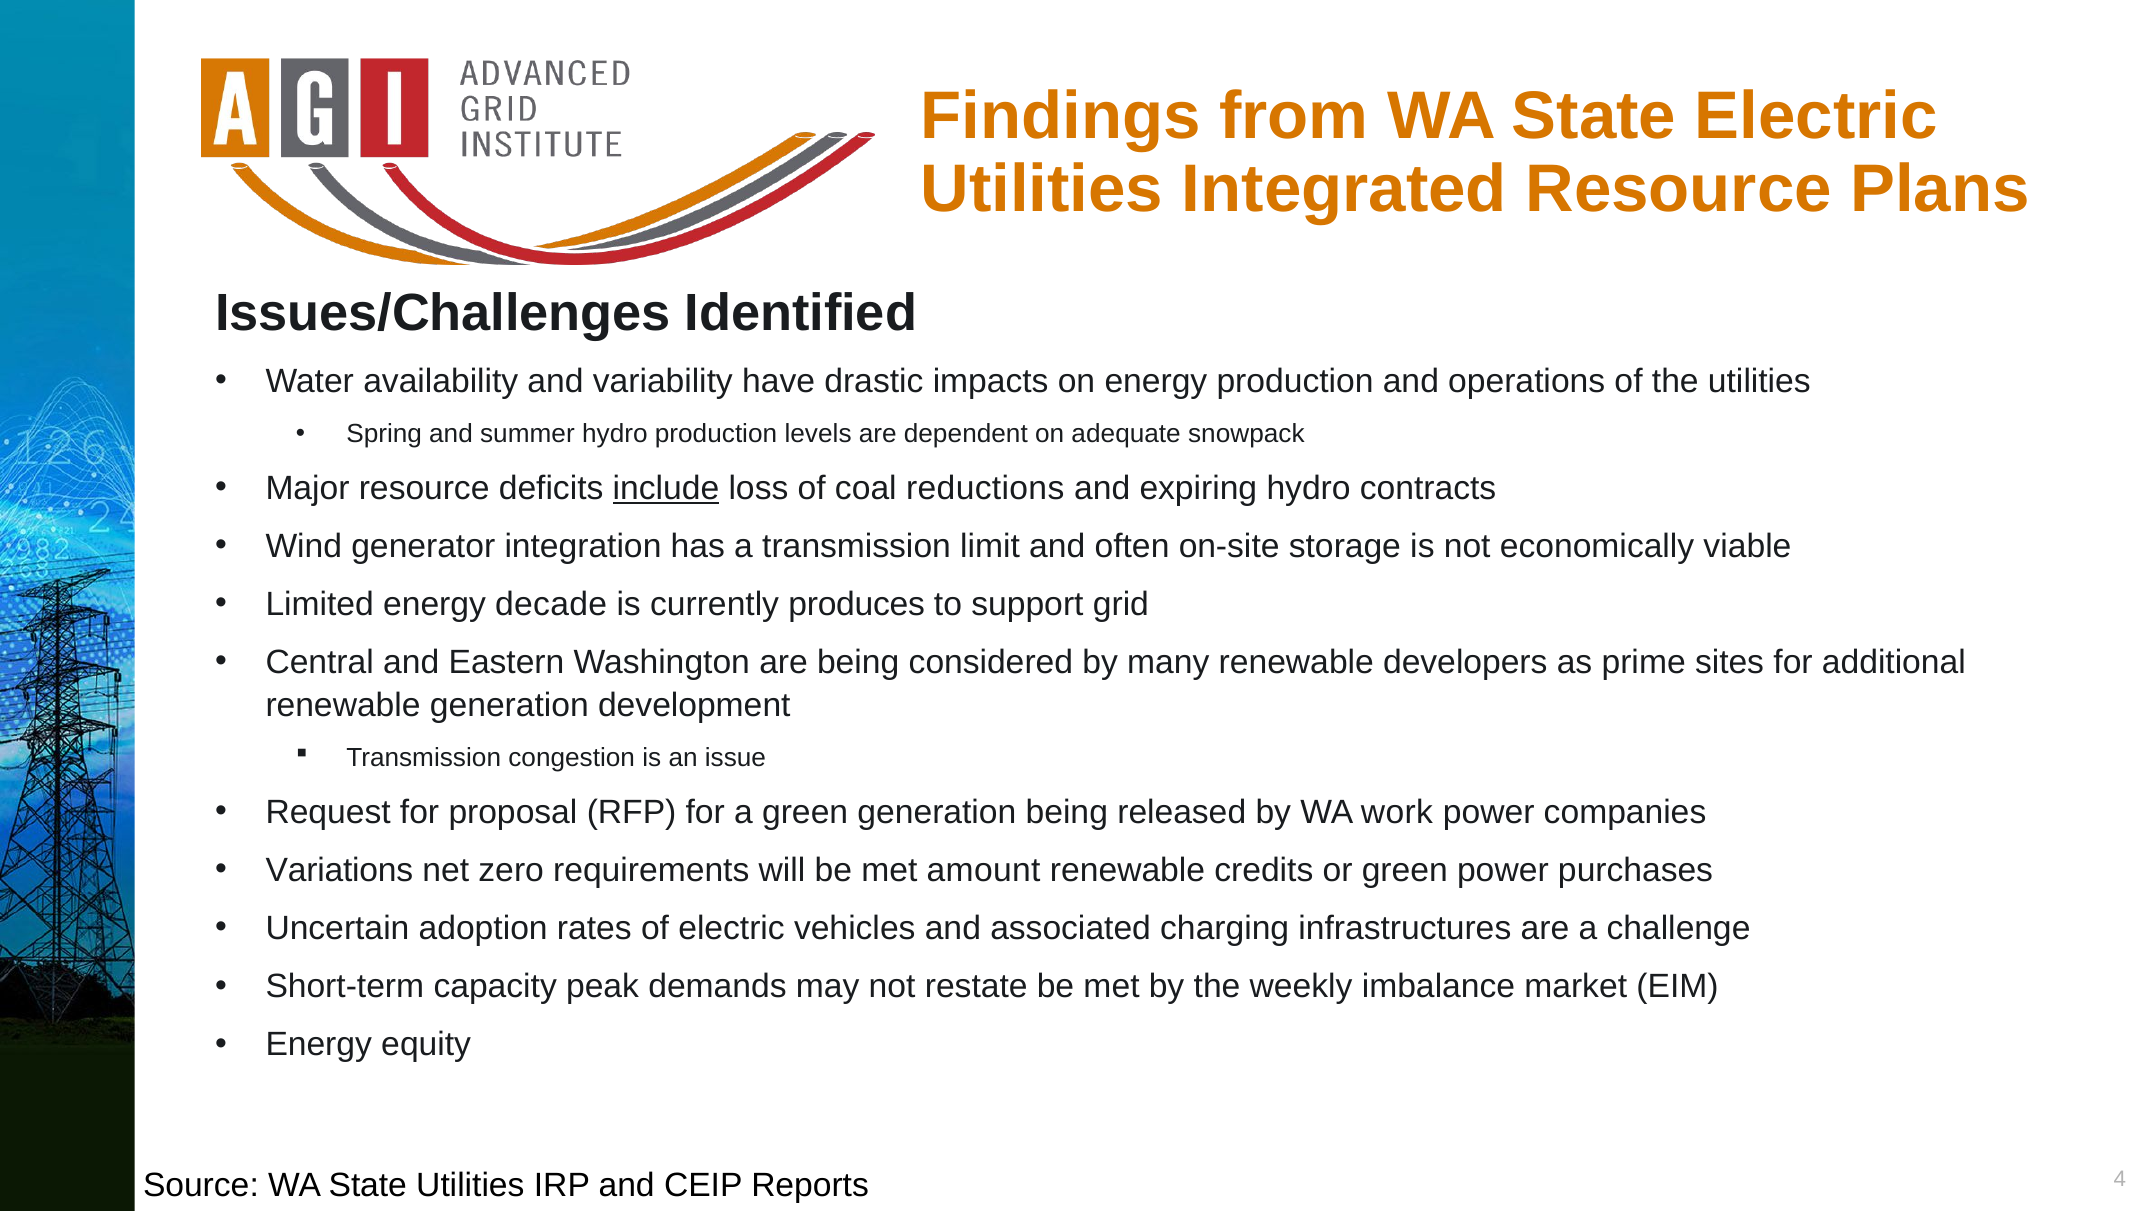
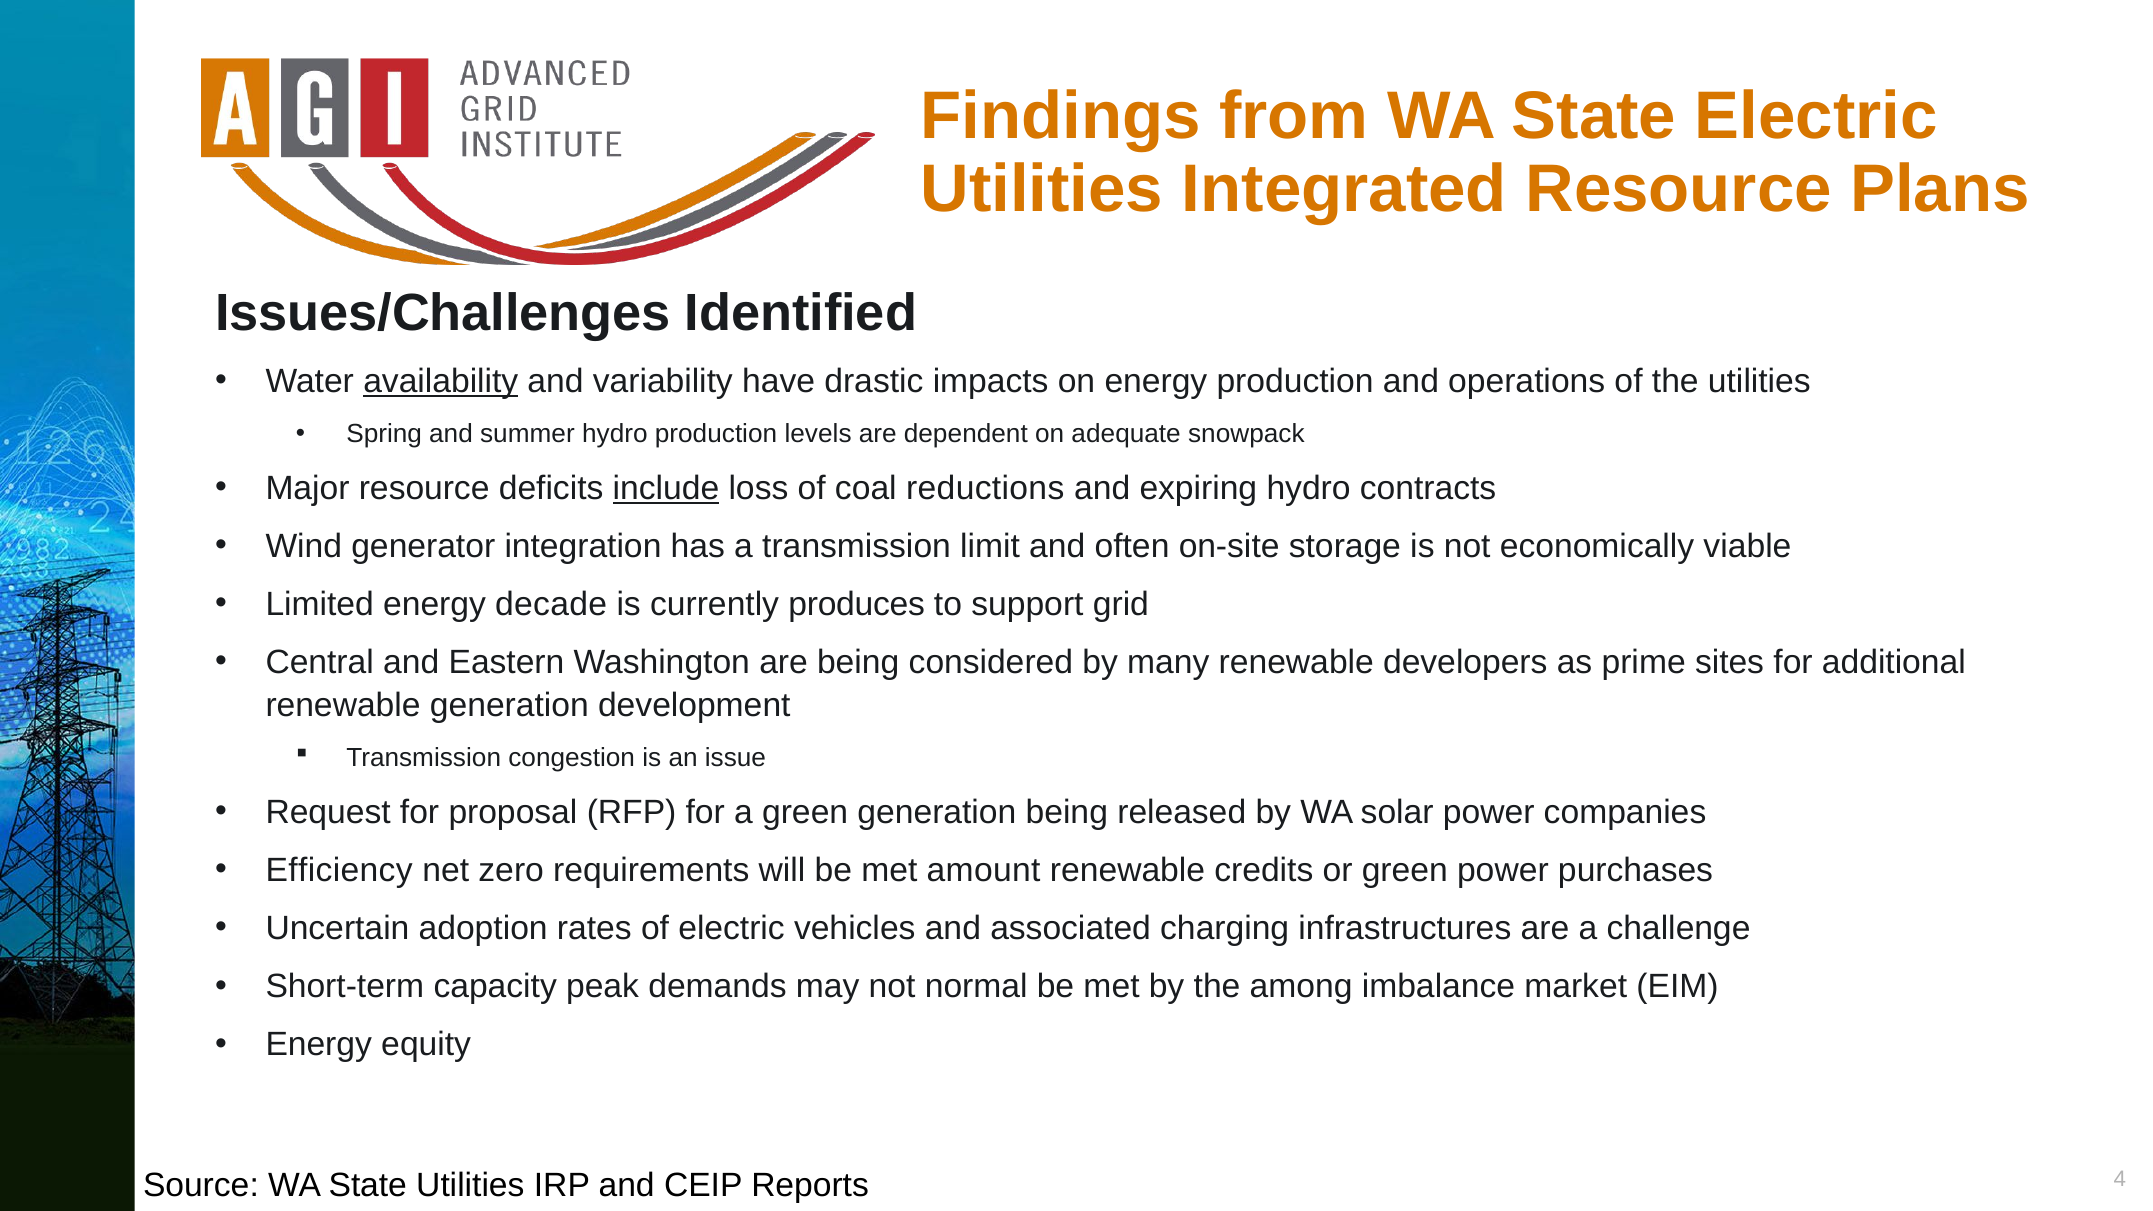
availability underline: none -> present (441, 382)
work: work -> solar (1397, 812)
Variations: Variations -> Efficiency (339, 871)
restate: restate -> normal (976, 987)
weekly: weekly -> among (1301, 987)
